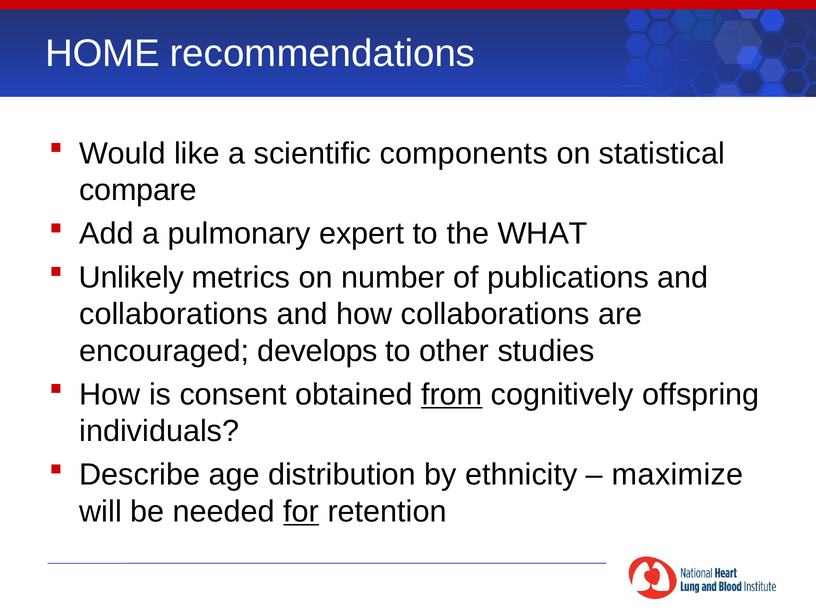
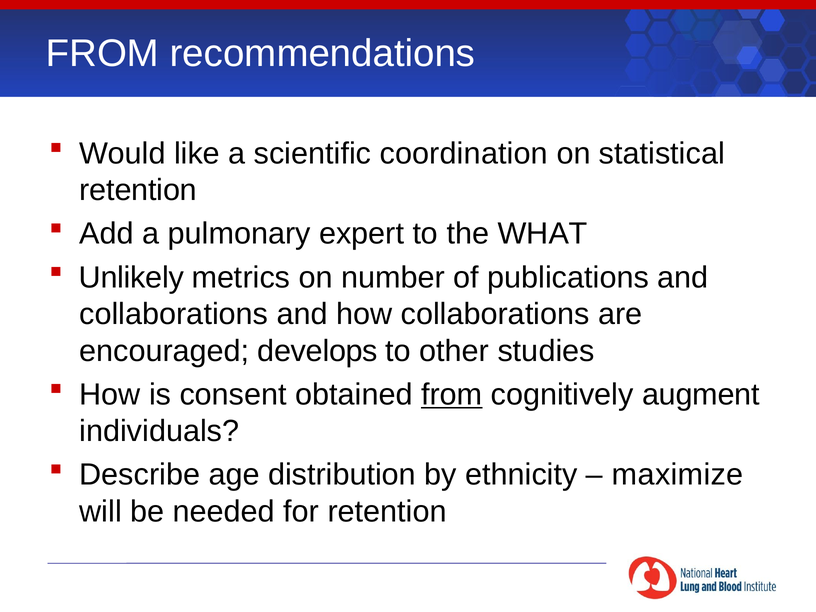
HOME: HOME -> FROM (102, 53)
components: components -> coordination (464, 154)
compare: compare -> retention (138, 190)
offspring: offspring -> augment (701, 395)
for underline: present -> none (301, 512)
